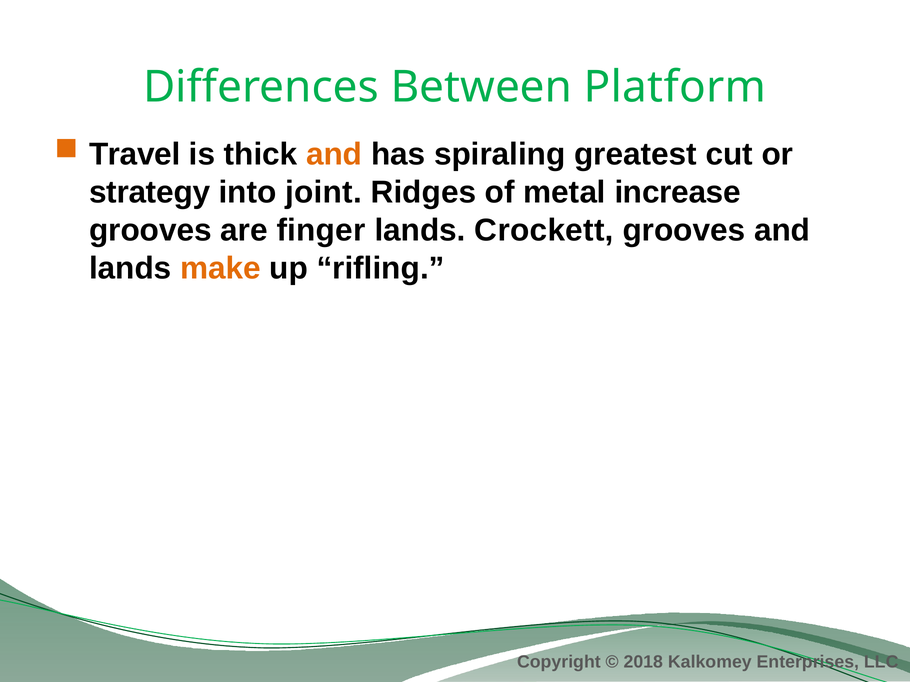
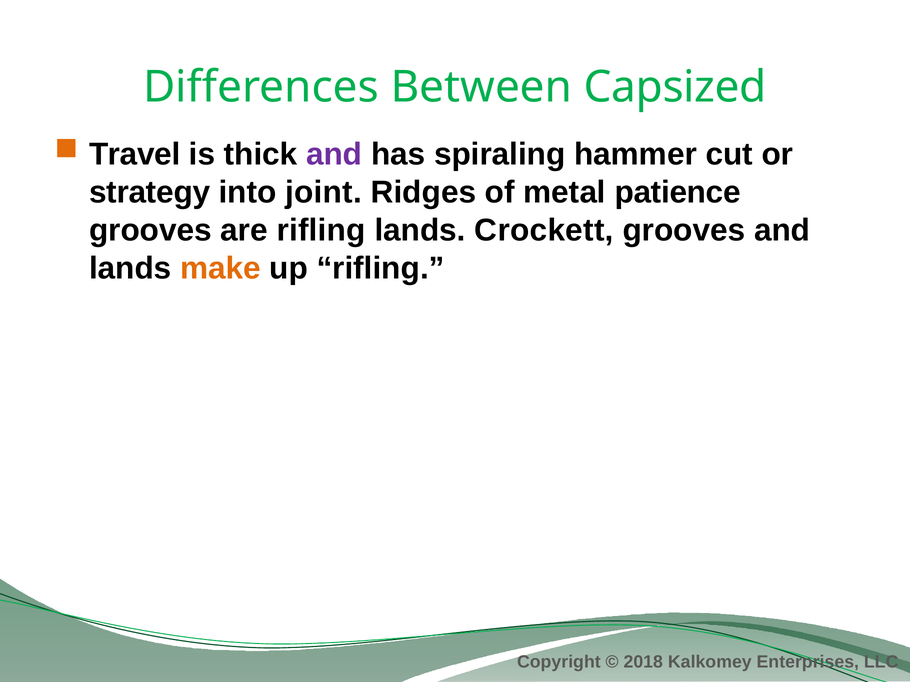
Platform: Platform -> Capsized (675, 87)
and colour: orange -> purple (334, 155)
greatest: greatest -> hammer (636, 155)
increase: increase -> patience (678, 193)
are finger: finger -> rifling (321, 230)
